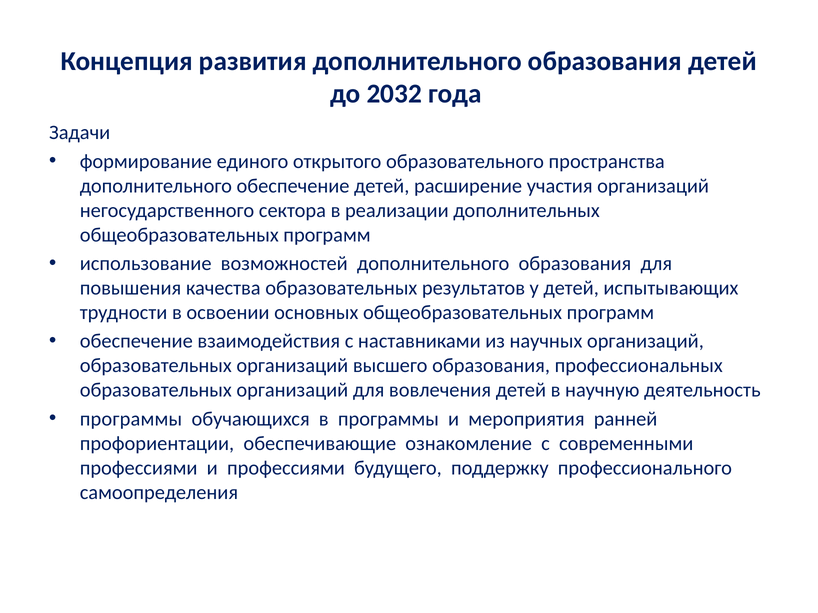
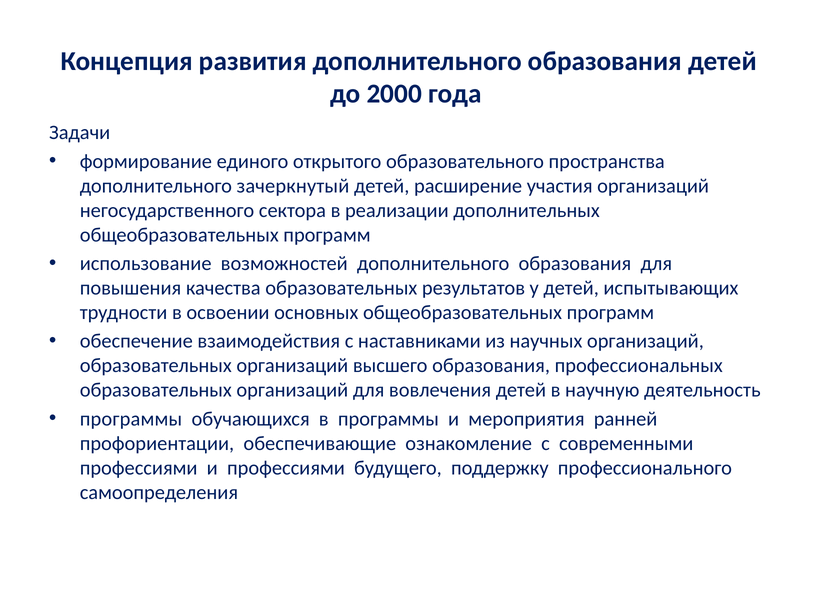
2032: 2032 -> 2000 (394, 94)
дополнительного обеспечение: обеспечение -> зачеркнутый (293, 186)
